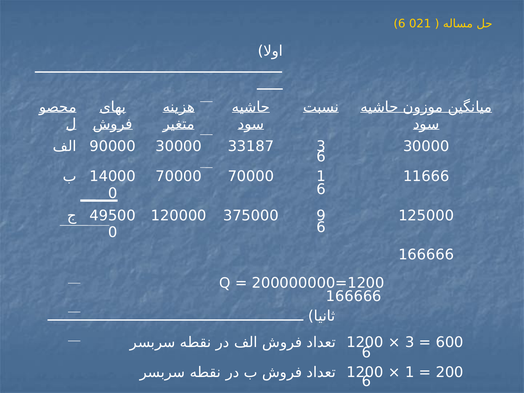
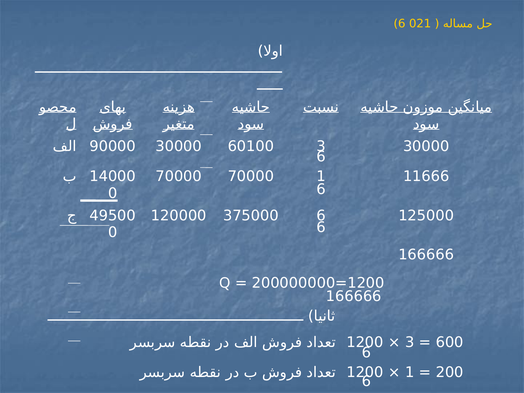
33187: 33187 -> 60100 (251, 146)
375000 9: 9 -> 6 (321, 216)
